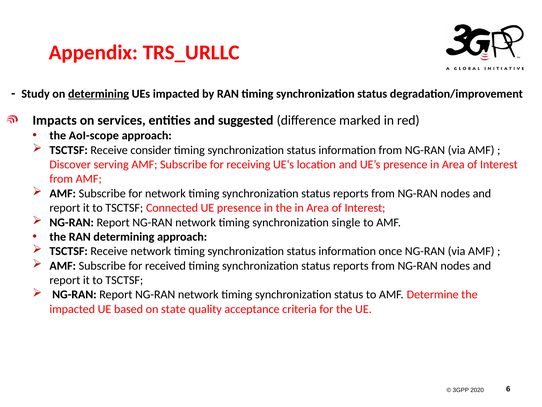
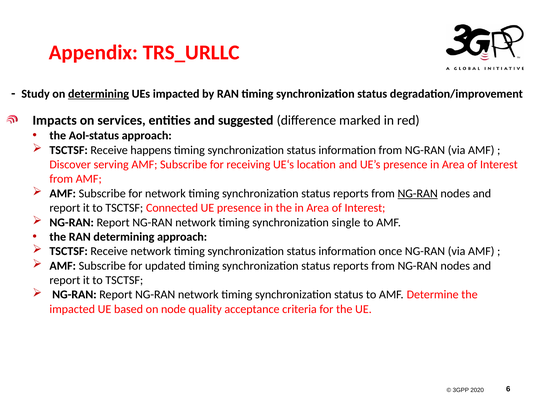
AoI-scope: AoI-scope -> AoI-status (94, 135)
consider: consider -> happens (151, 150)
NG-RAN underline: none -> present (418, 193)
received: received -> updated (165, 265)
state: state -> node (173, 309)
